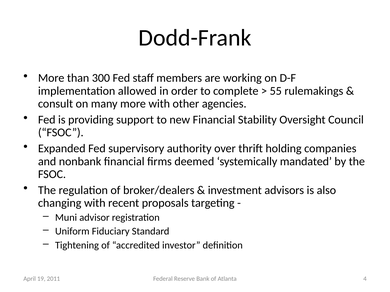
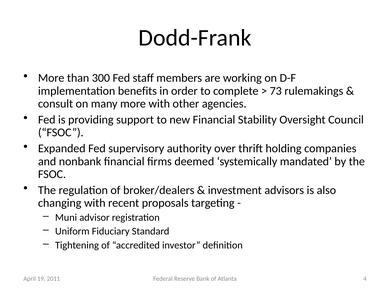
allowed: allowed -> benefits (137, 91)
55: 55 -> 73 (276, 91)
